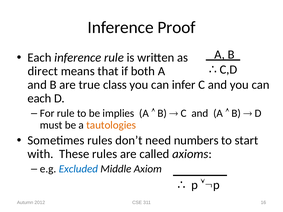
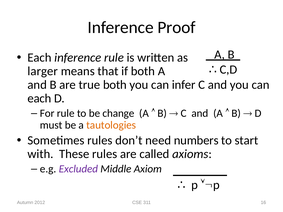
direct: direct -> larger (43, 71)
true class: class -> both (115, 85)
implies: implies -> change (118, 113)
Excluded colour: blue -> purple (78, 169)
